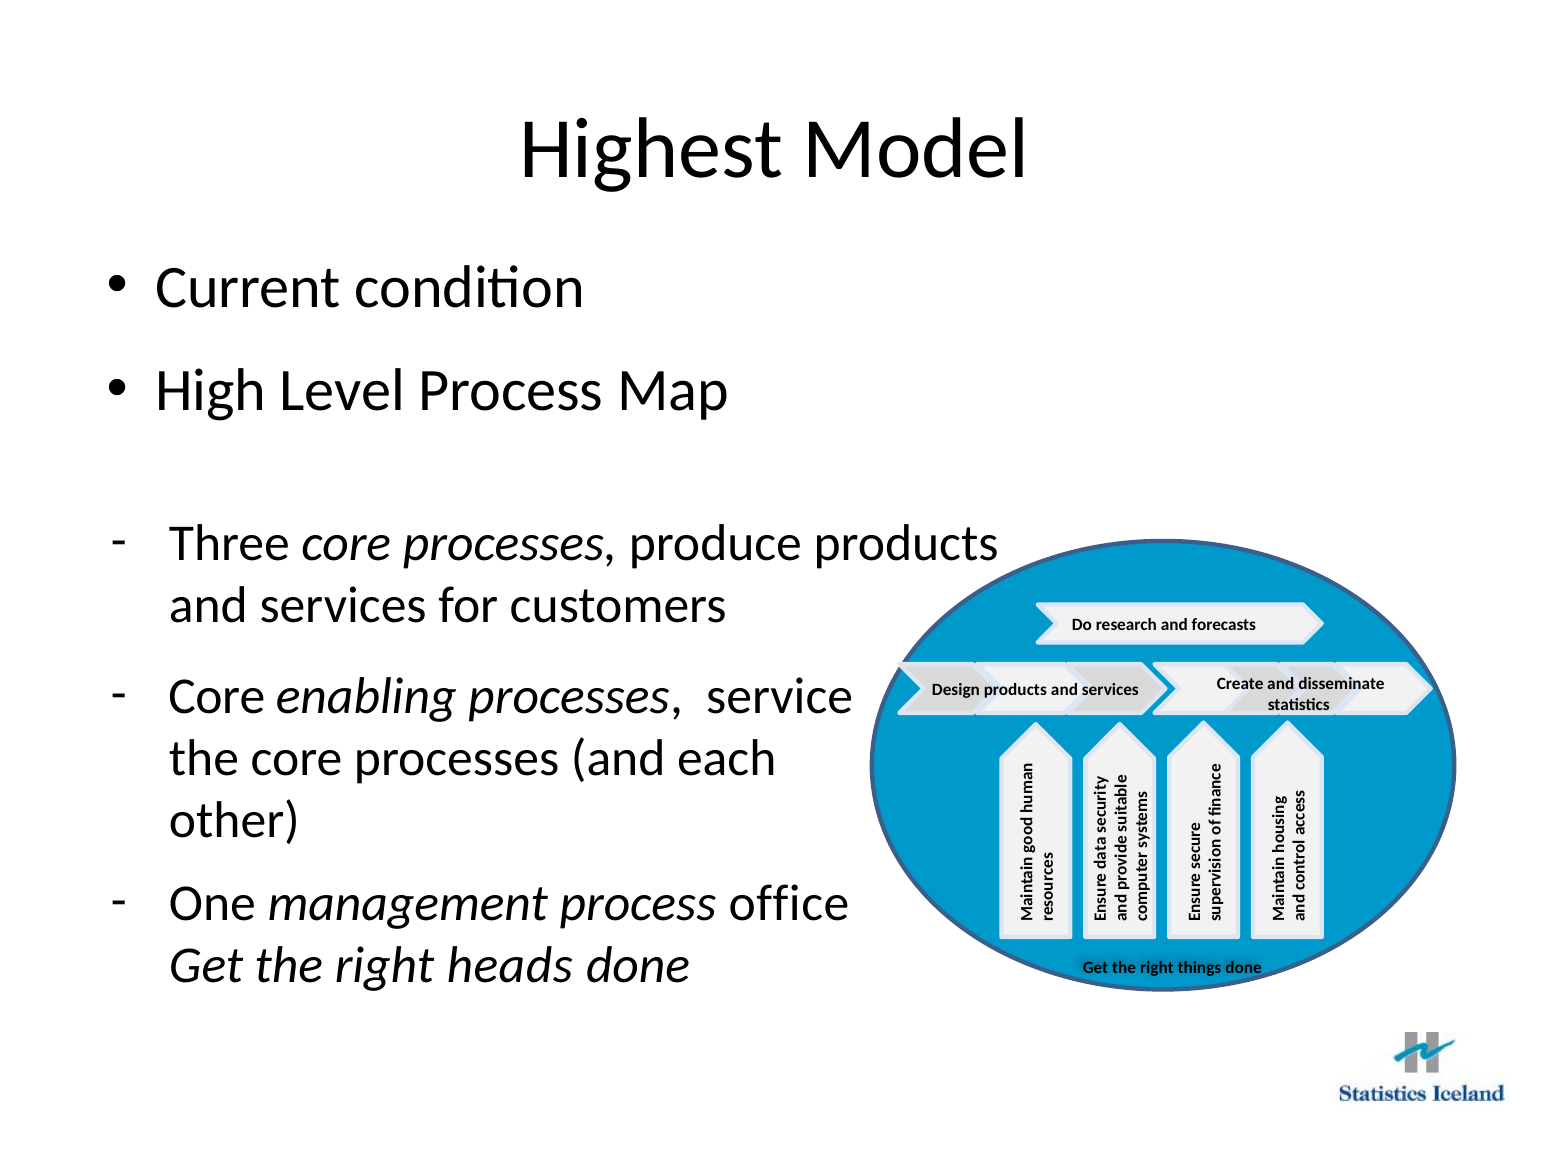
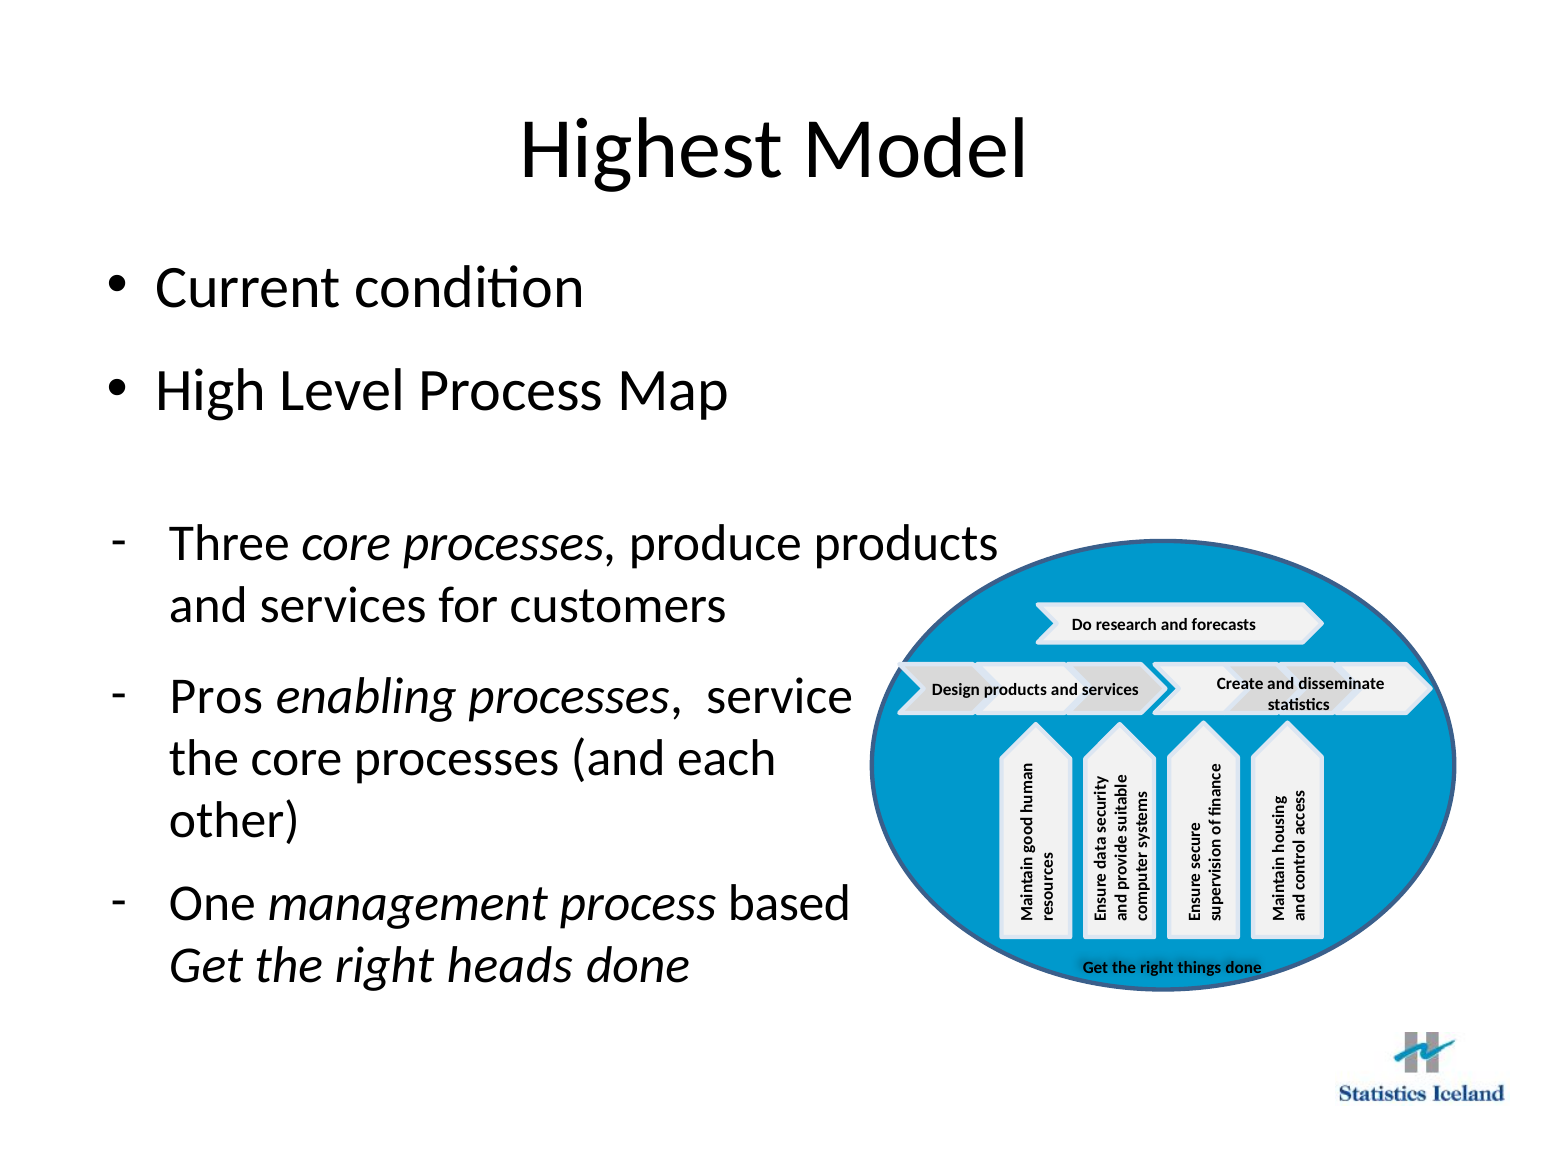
Core: Core -> Pros (216, 696)
office: office -> based (789, 904)
